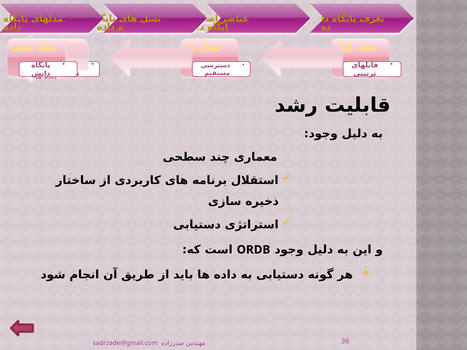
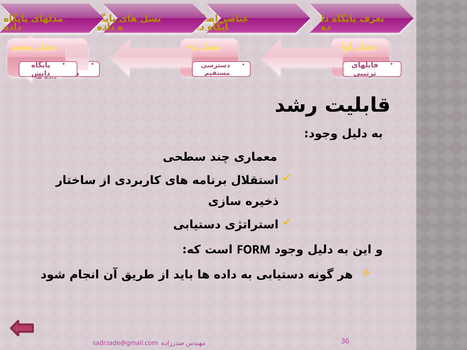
ORDB: ORDB -> FORM (254, 250)
